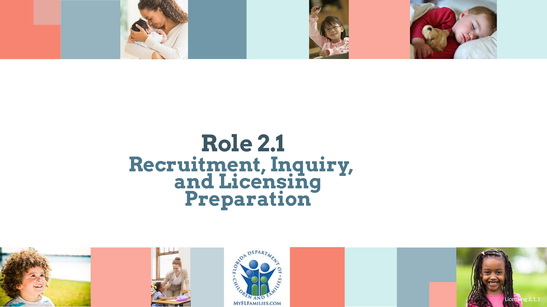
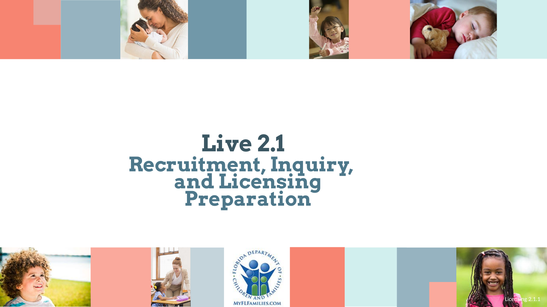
Role: Role -> Live (227, 144)
